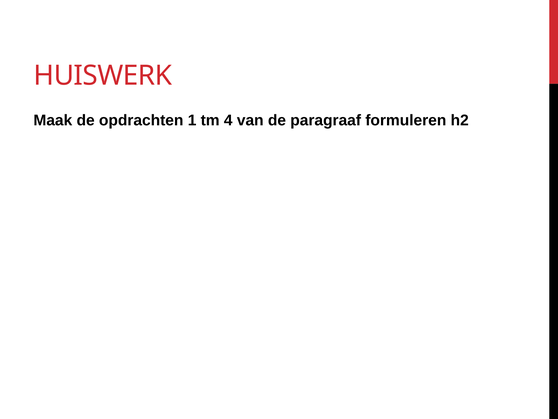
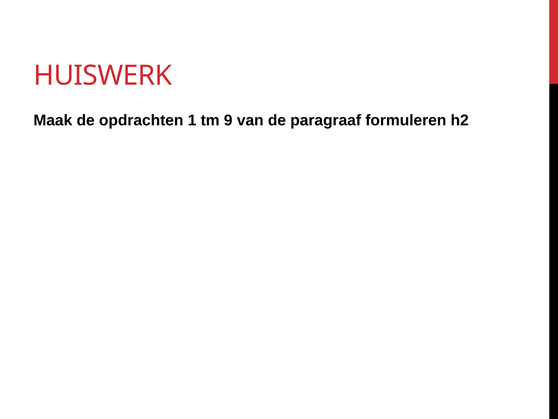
4: 4 -> 9 (228, 120)
